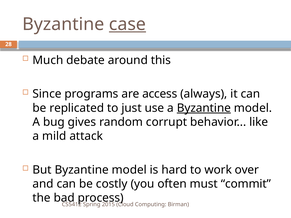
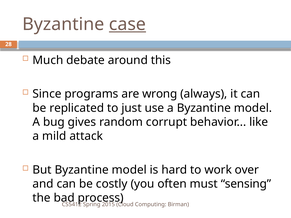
access: access -> wrong (160, 94)
Byzantine underline: present -> none (204, 108)
commit: commit -> sensing (246, 184)
